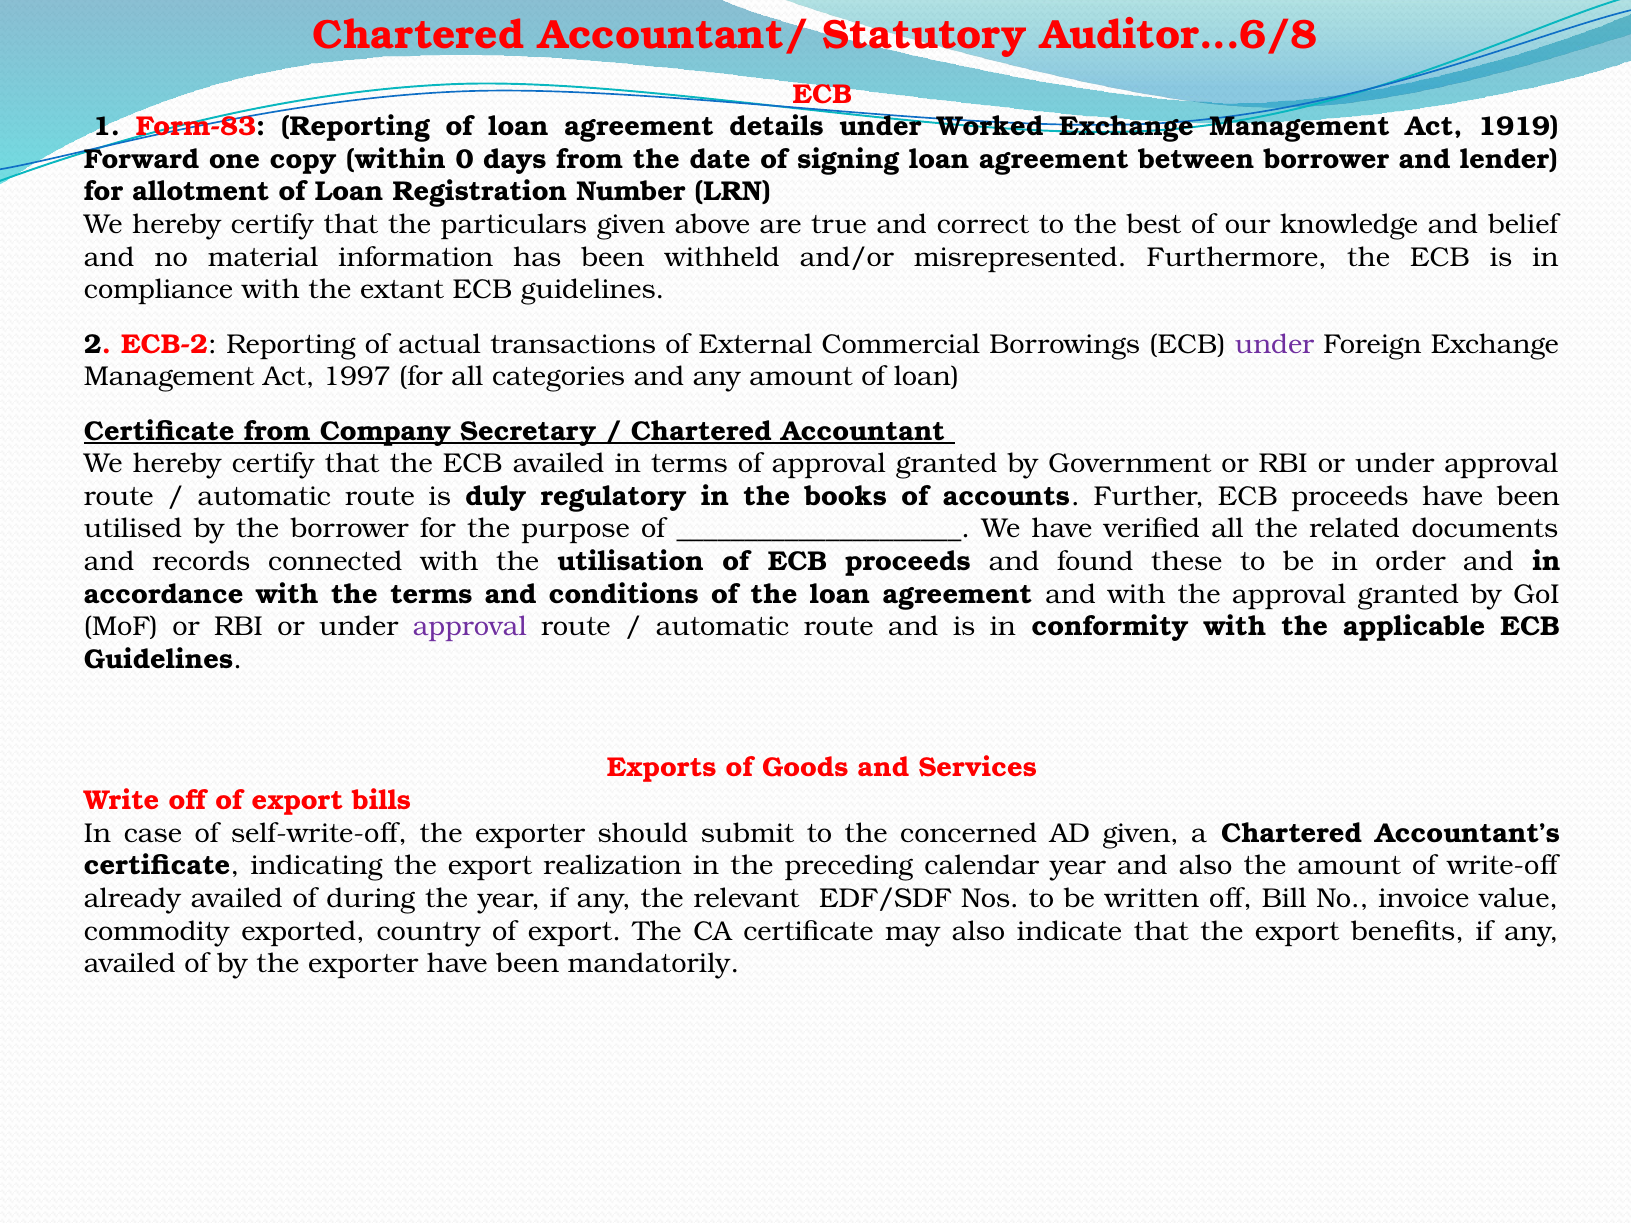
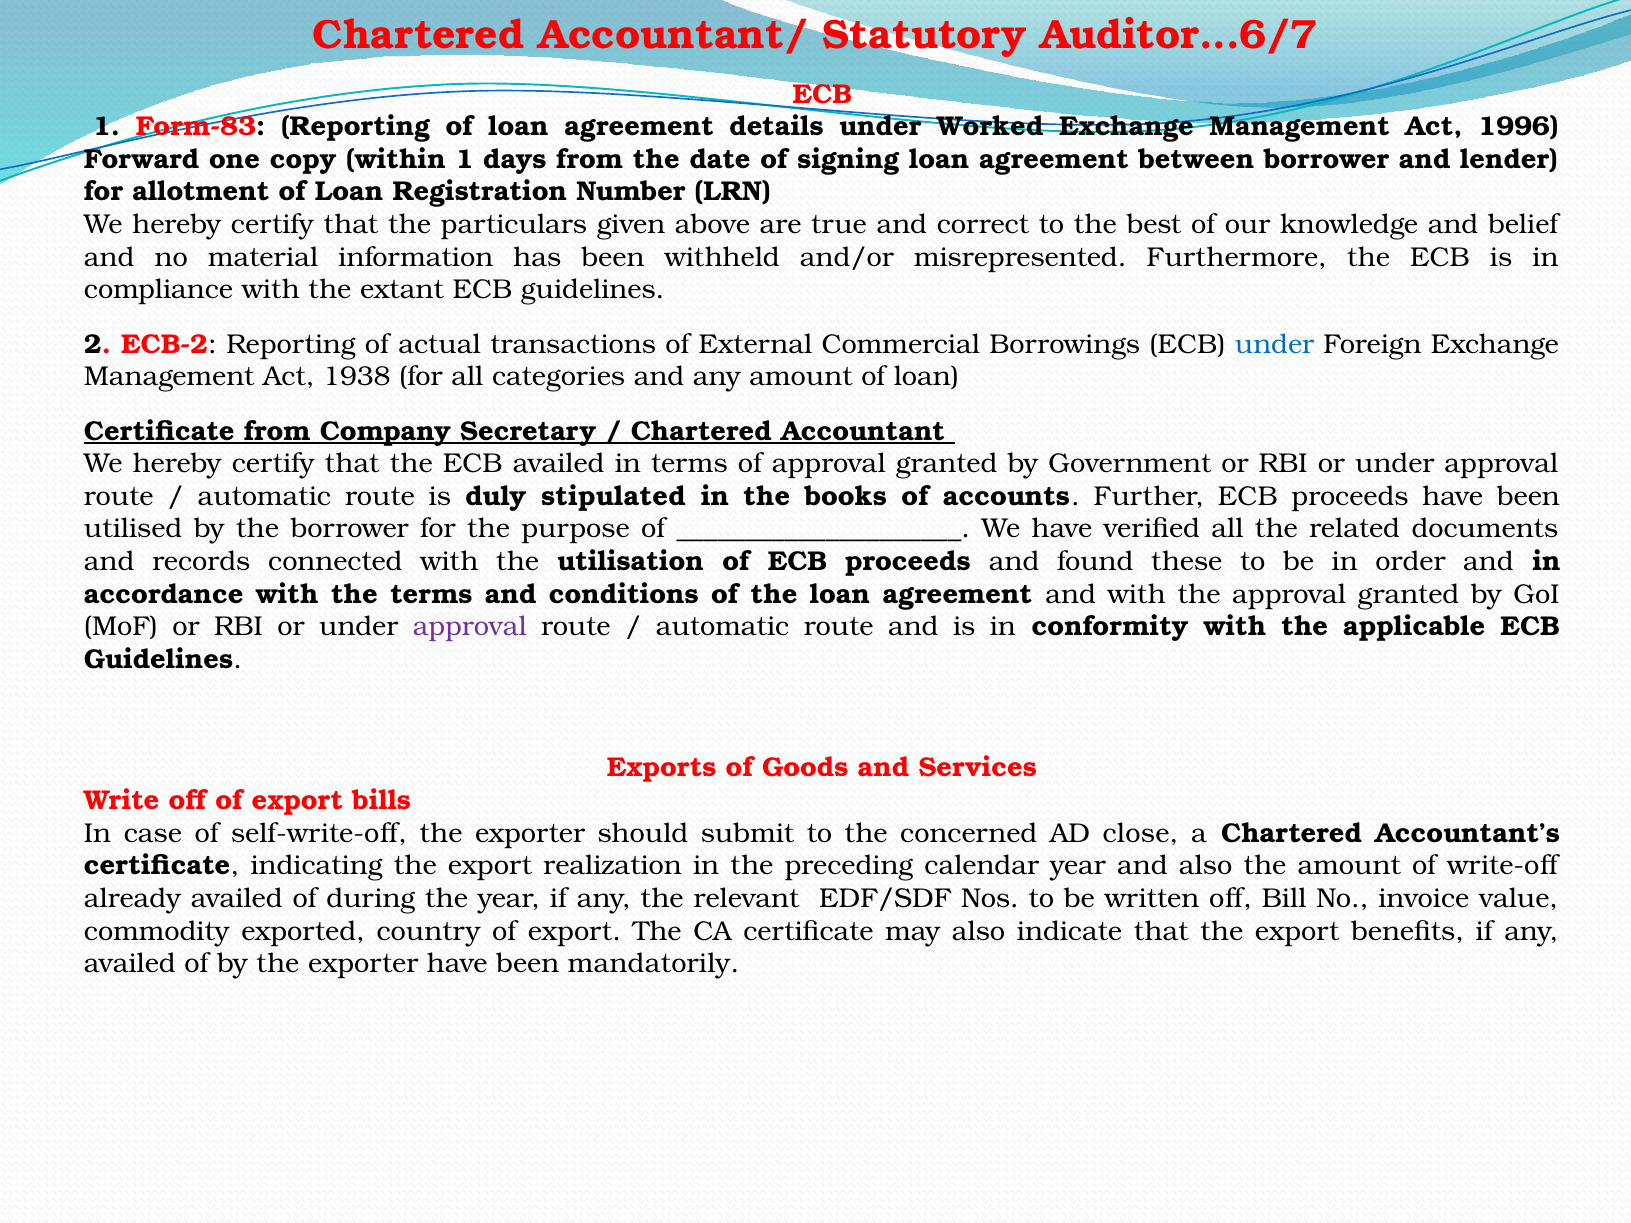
Auditor...6/8: Auditor...6/8 -> Auditor...6/7 (1179, 35)
1919: 1919 -> 1996 (1518, 127)
within 0: 0 -> 1 (464, 159)
under colour: purple -> blue (1274, 344)
1997: 1997 -> 1938 (357, 377)
regulatory: regulatory -> stipulated (613, 496)
AD given: given -> close (1140, 833)
